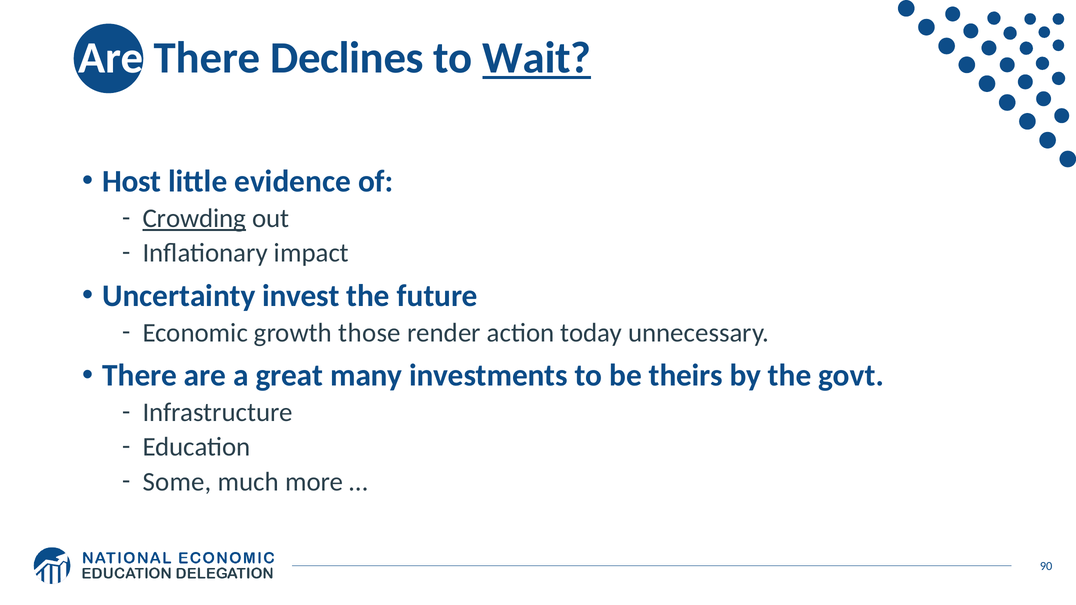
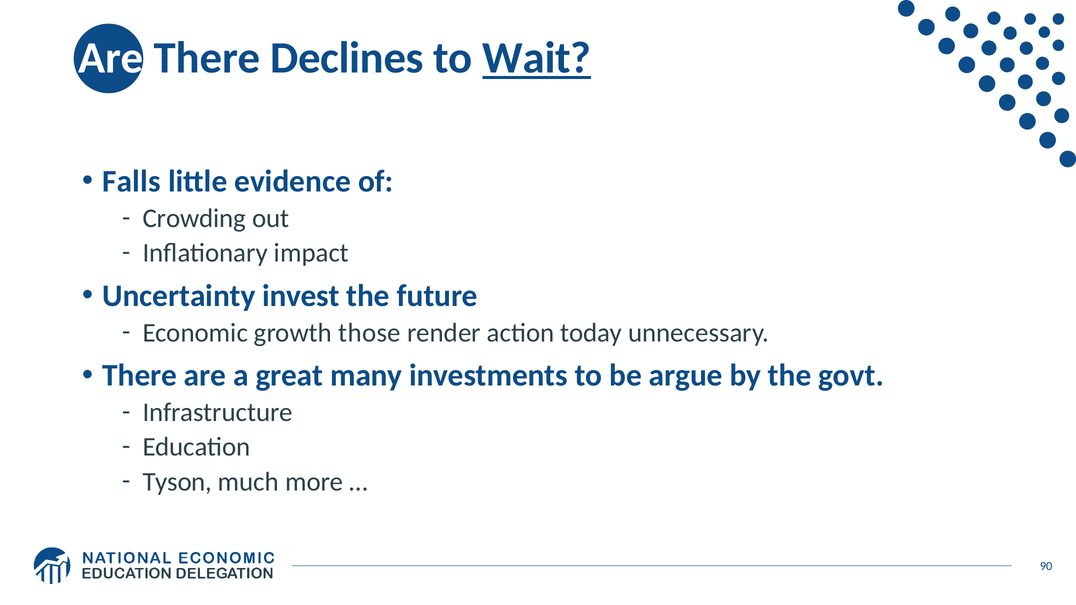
Host: Host -> Falls (131, 181)
Crowding underline: present -> none (194, 219)
theirs: theirs -> argue (686, 376)
Some: Some -> Tyson (177, 482)
